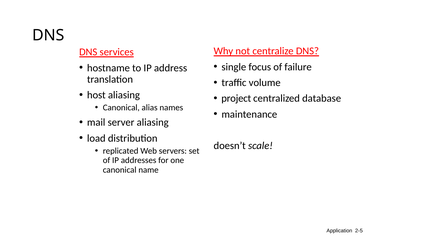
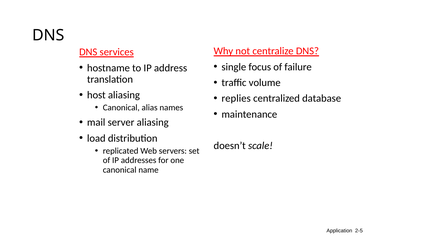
project: project -> replies (236, 98)
